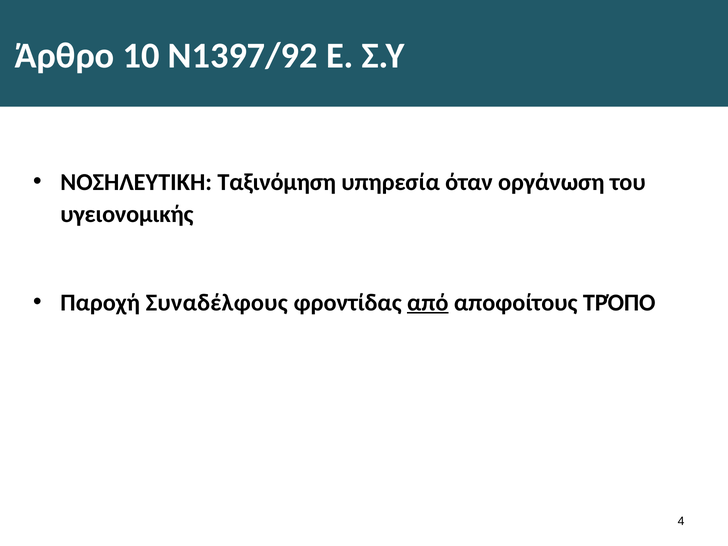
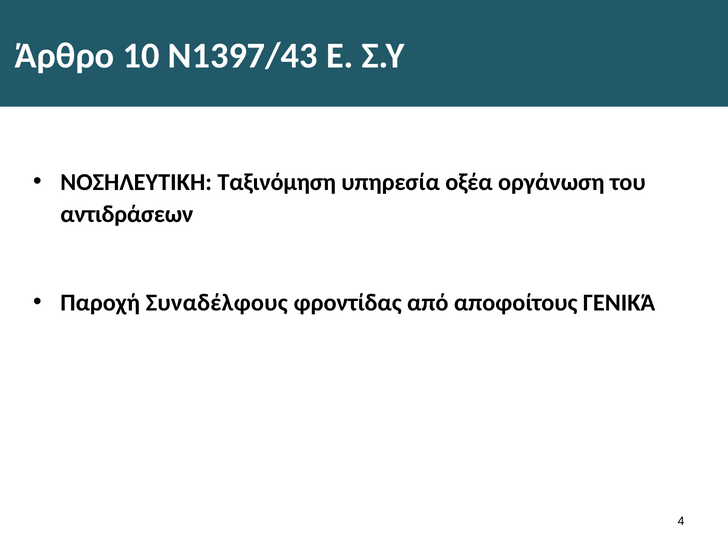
Ν1397/92: Ν1397/92 -> Ν1397/43 (243, 56)
όταν: όταν -> οξέα (469, 182)
υγειονομικής: υγειονομικής -> αντιδράσεων (127, 214)
από underline: present -> none (428, 303)
ΤΡΌΠΟ: ΤΡΌΠΟ -> ΓΕΝΙΚΆ (619, 303)
